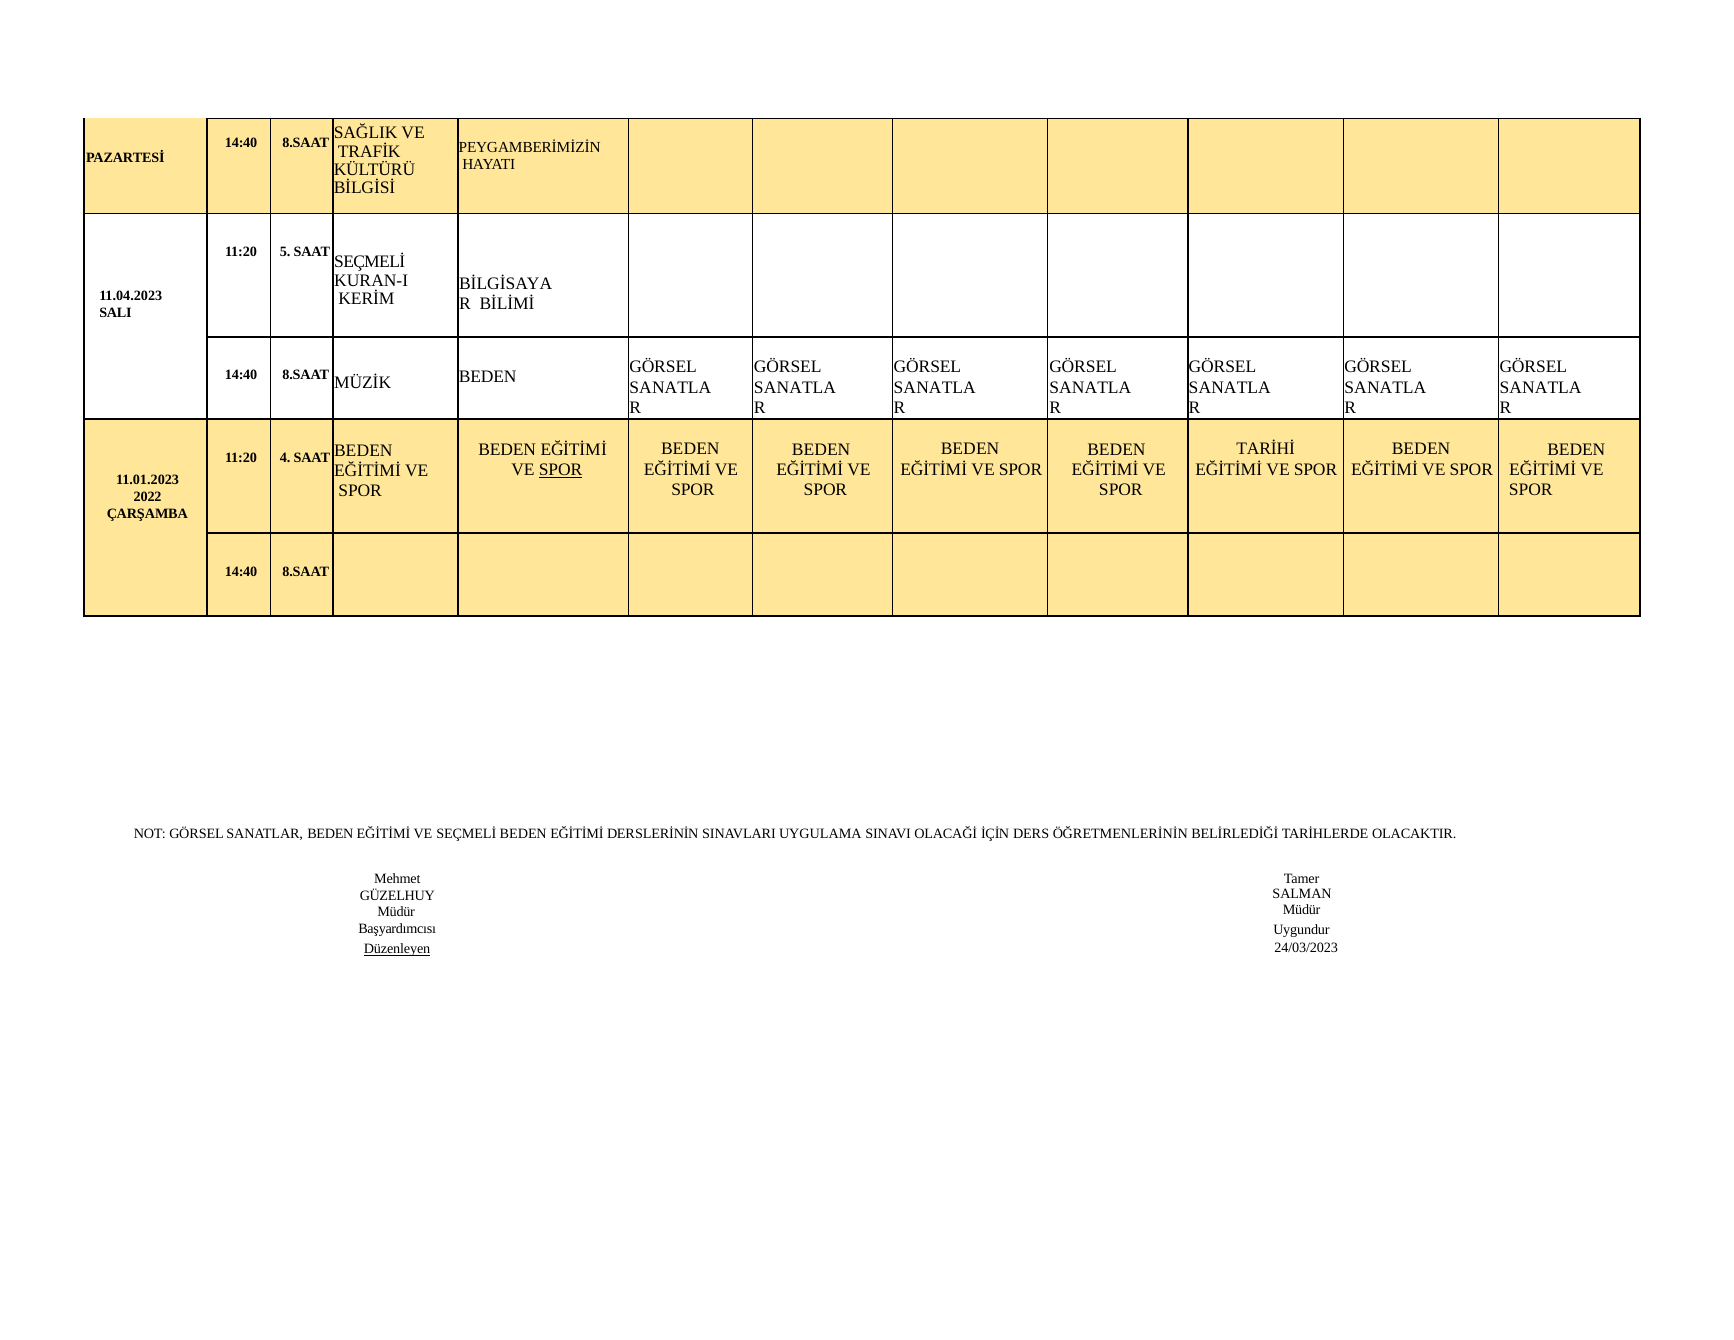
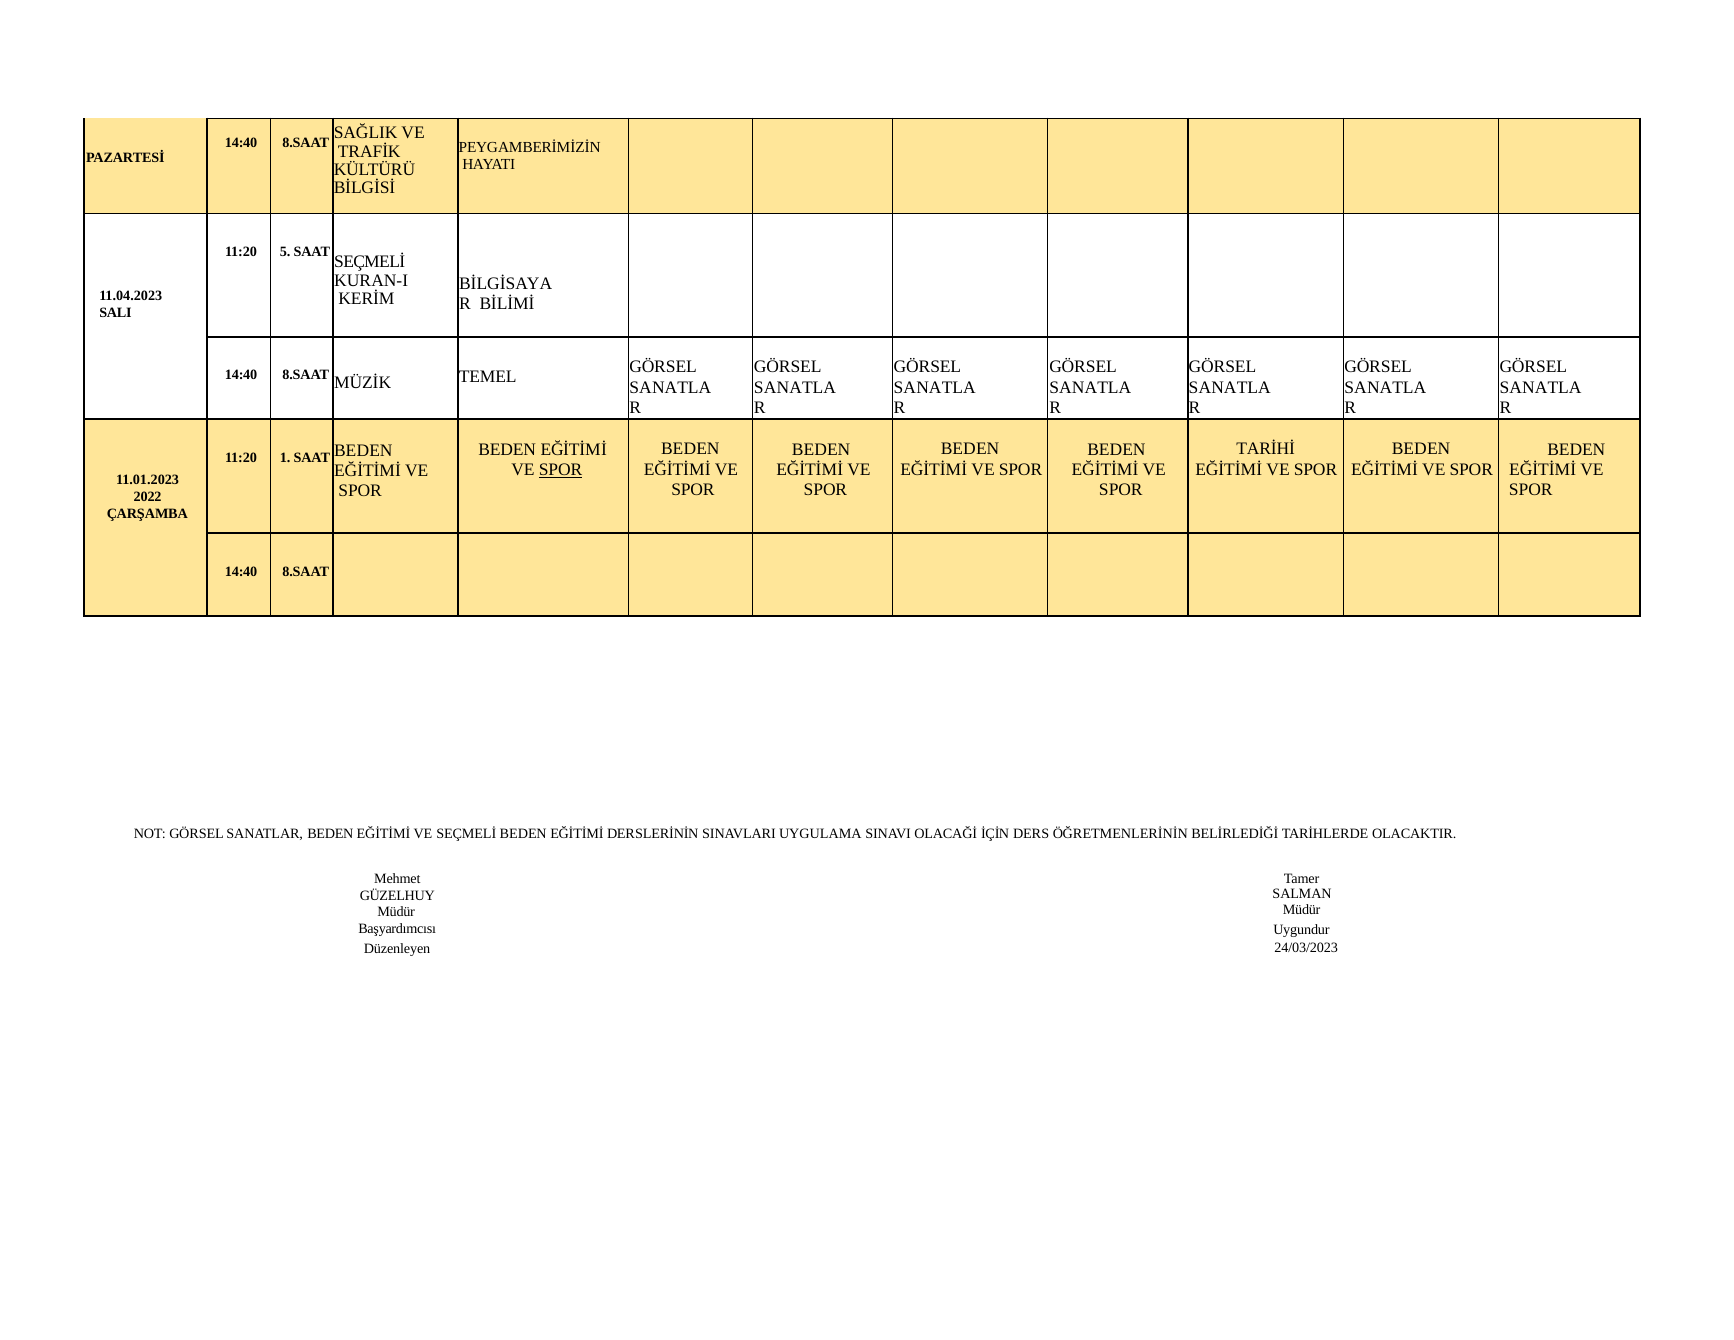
MÜZİK BEDEN: BEDEN -> TEMEL (488, 377)
4: 4 -> 1 (285, 458)
Düzenleyen underline: present -> none (397, 949)
